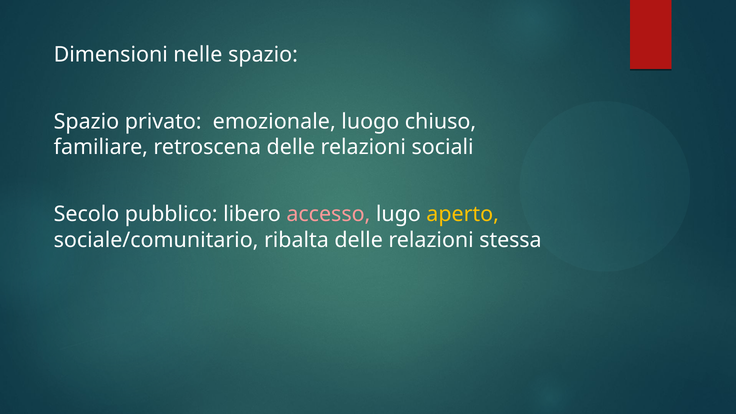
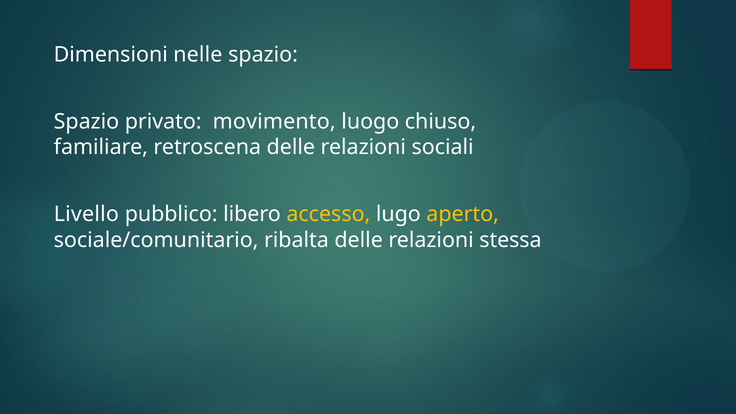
emozionale: emozionale -> movimento (274, 122)
Secolo: Secolo -> Livello (86, 214)
accesso colour: pink -> yellow (328, 214)
